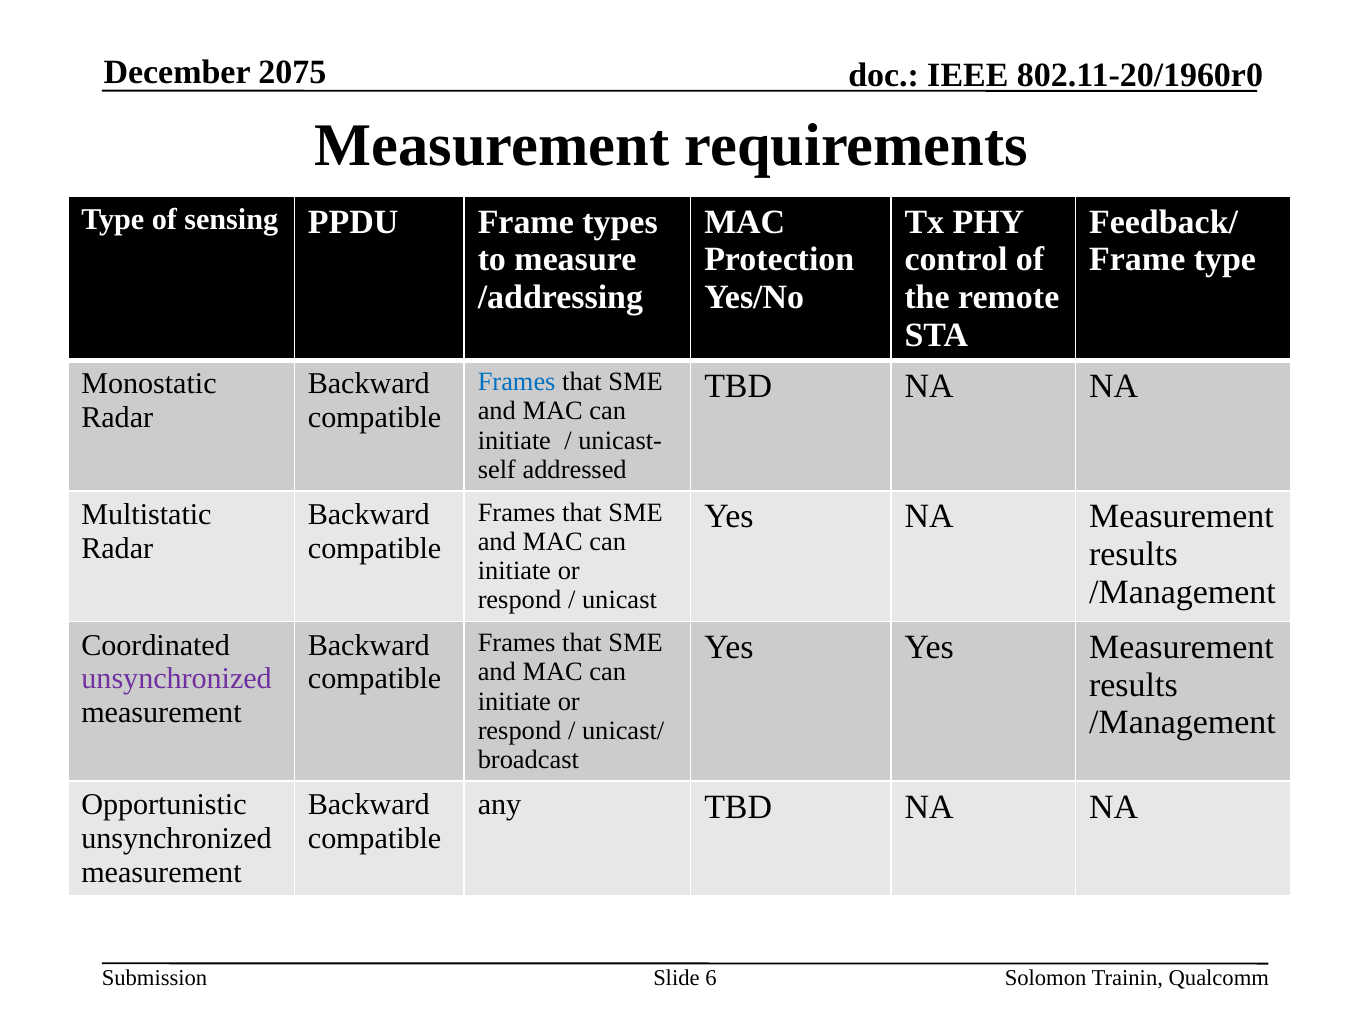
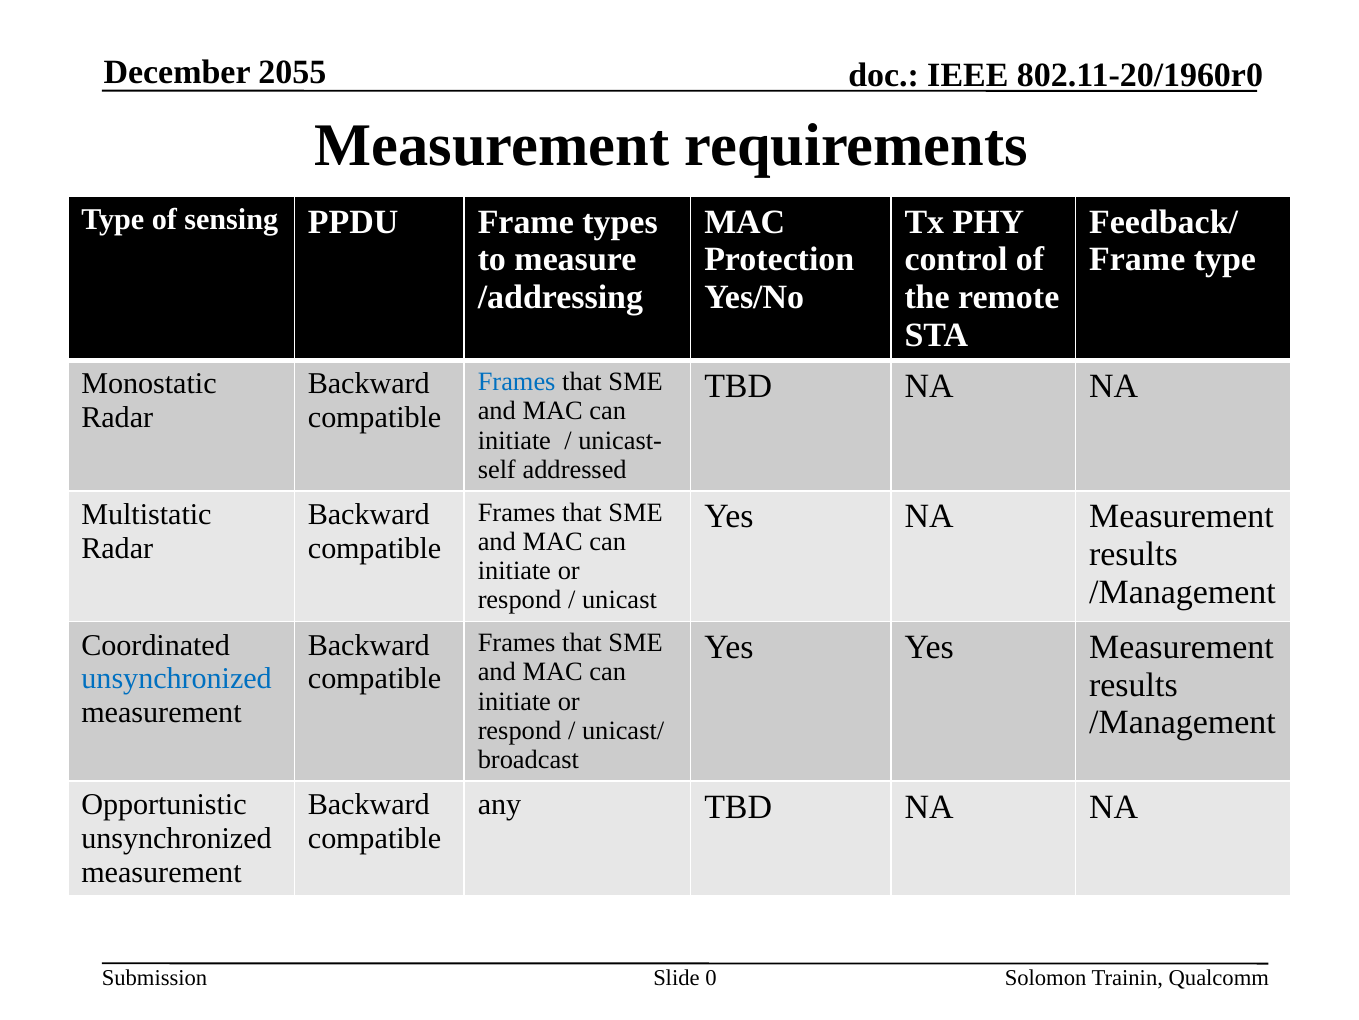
2075: 2075 -> 2055 (292, 72)
unsynchronized colour: purple -> blue (177, 678)
6: 6 -> 0 (711, 978)
